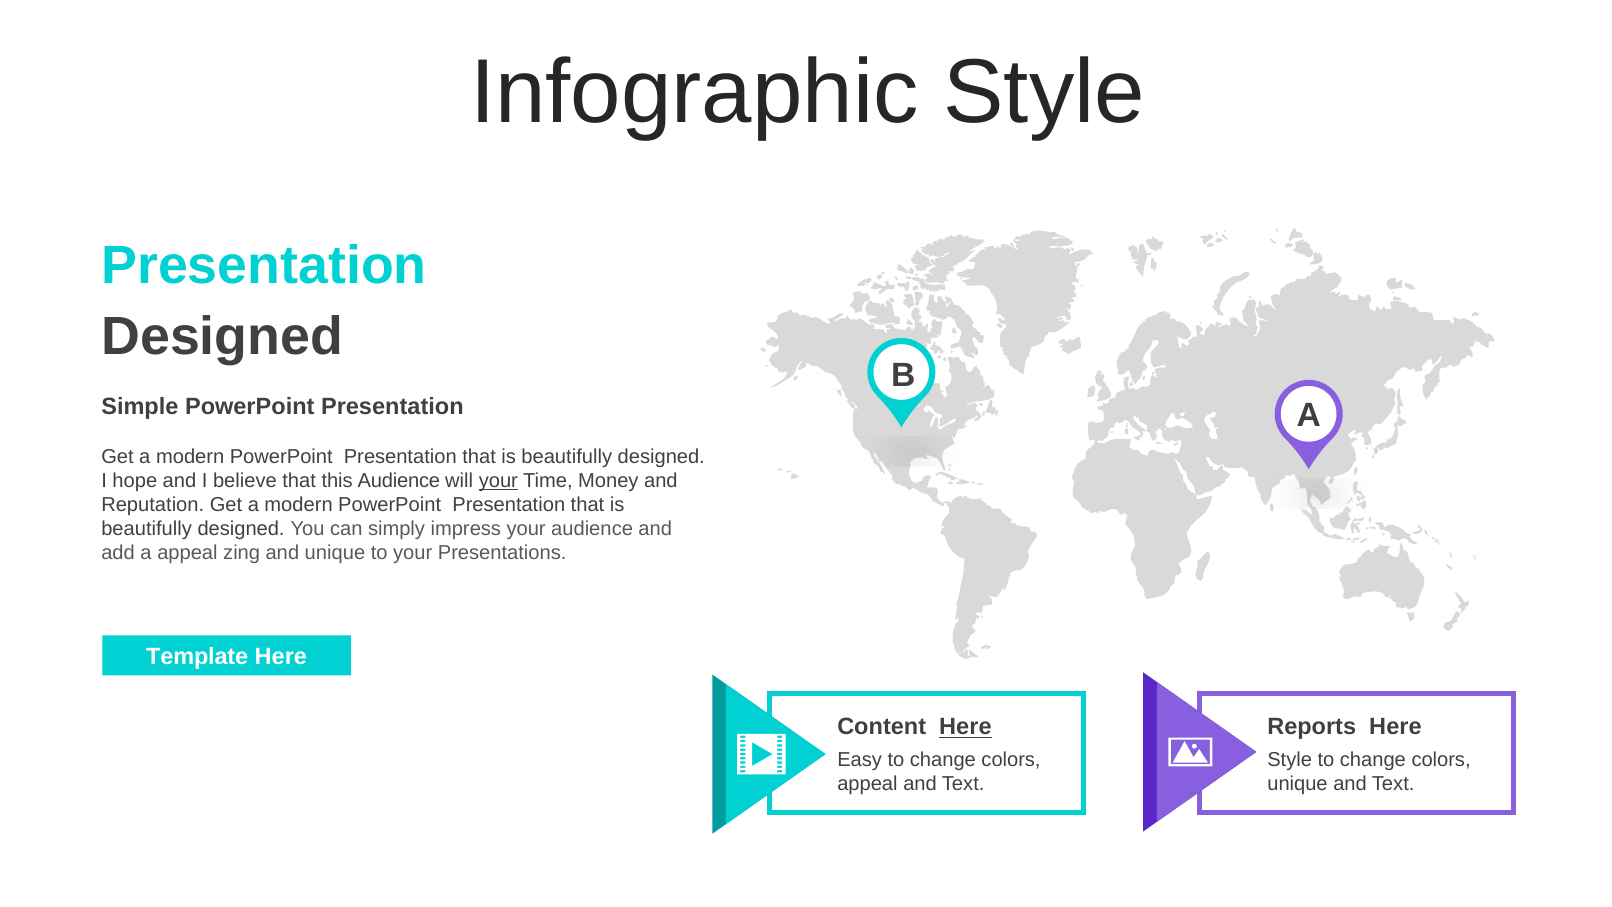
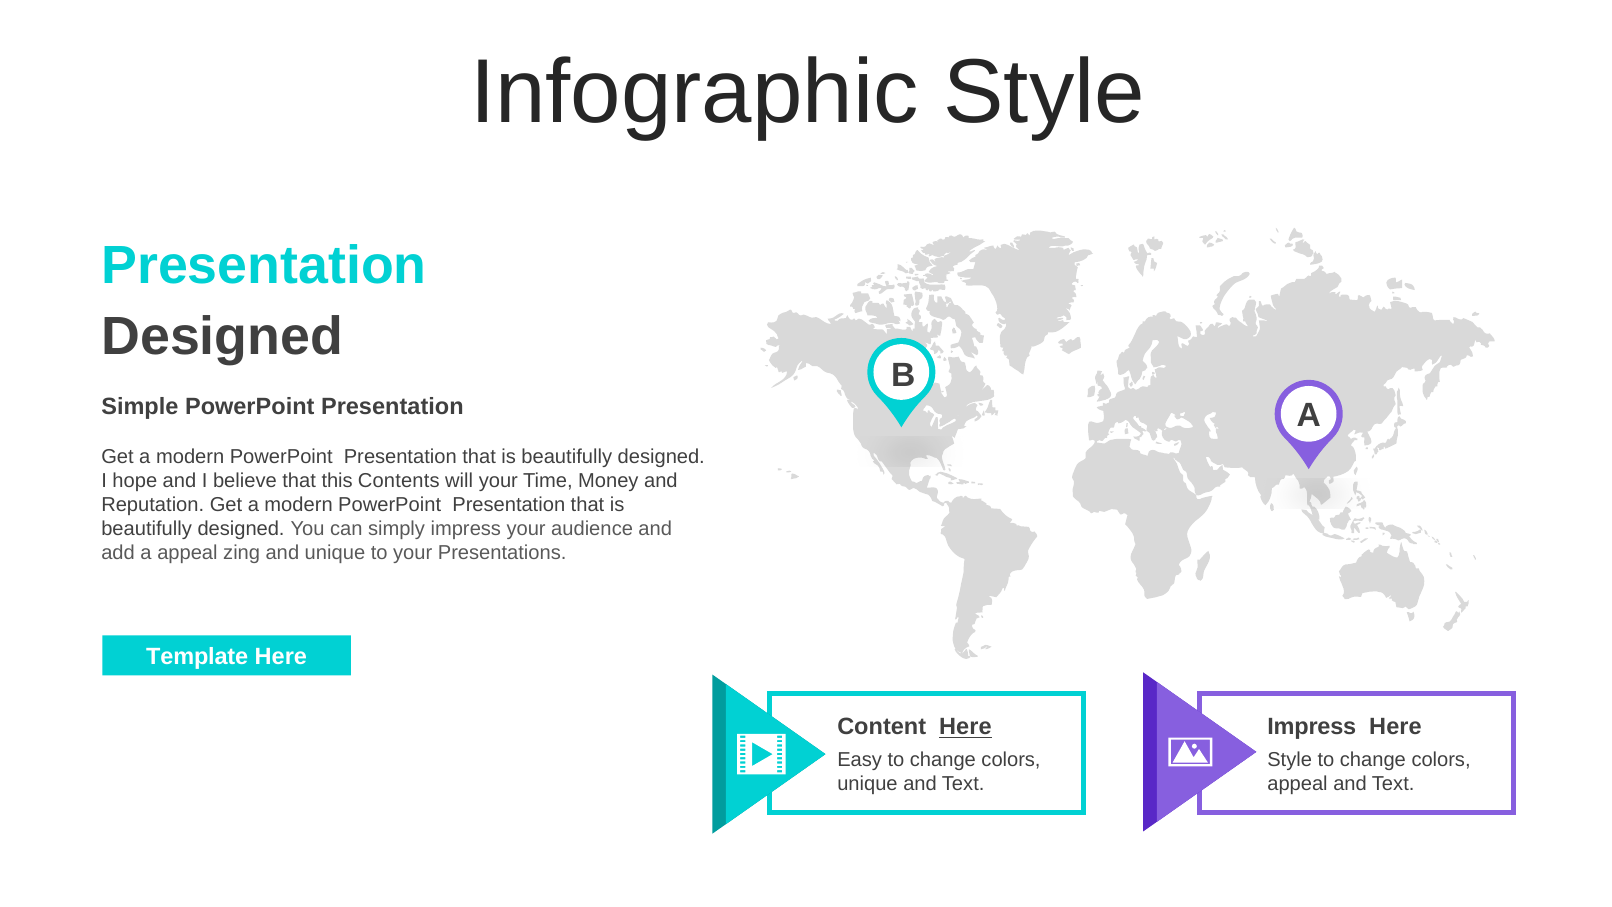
this Audience: Audience -> Contents (399, 481)
your underline: present -> none (498, 481)
Reports: Reports -> Impress (1312, 727)
appeal: appeal -> unique (867, 784)
unique: unique -> appeal (1298, 784)
